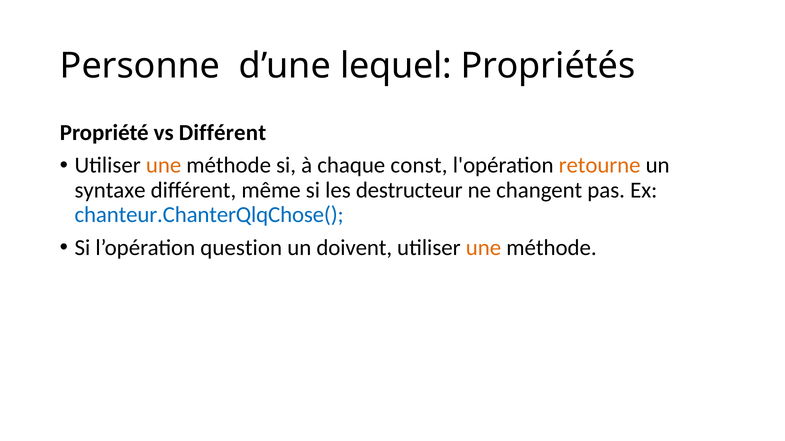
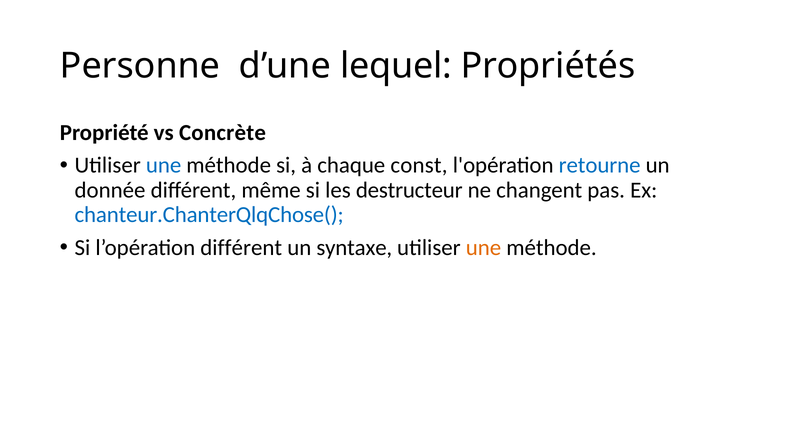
vs Différent: Différent -> Concrète (222, 133)
une colour: orange -> blue (164, 166)
retourne colour: orange -> blue (600, 166)
syntaxe: syntaxe -> donnée (110, 190)
l’opération question: question -> différent (241, 248)
doivent: doivent -> syntaxe (354, 248)
